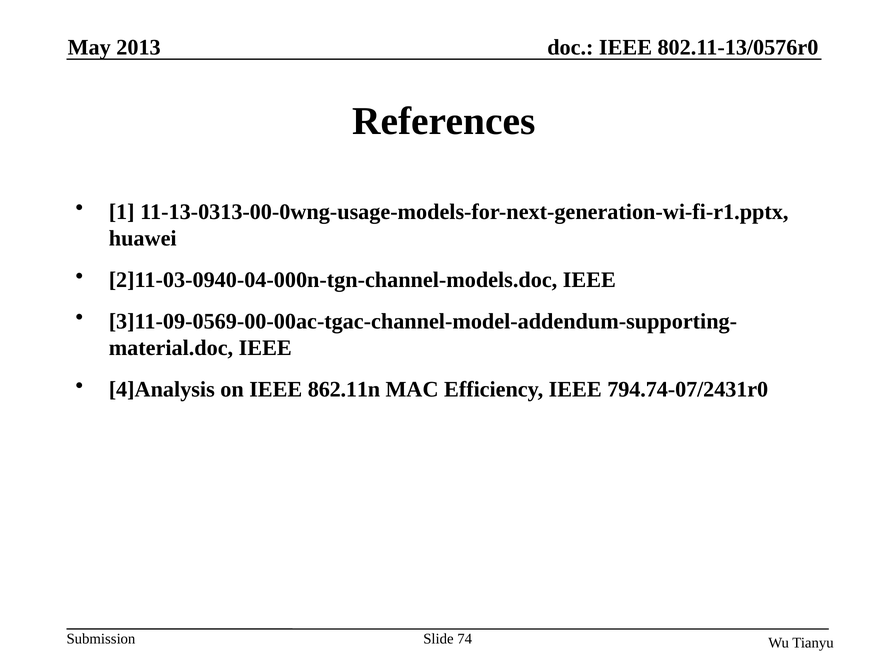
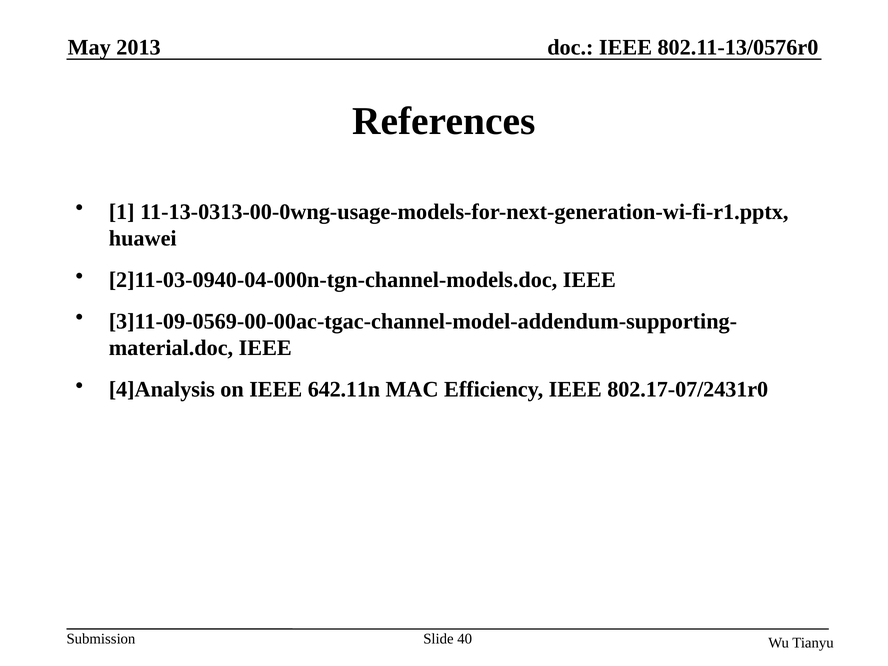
862.11n: 862.11n -> 642.11n (344, 389)
794.74-07/2431r0: 794.74-07/2431r0 -> 802.17-07/2431r0 (688, 389)
74: 74 -> 40 (465, 639)
